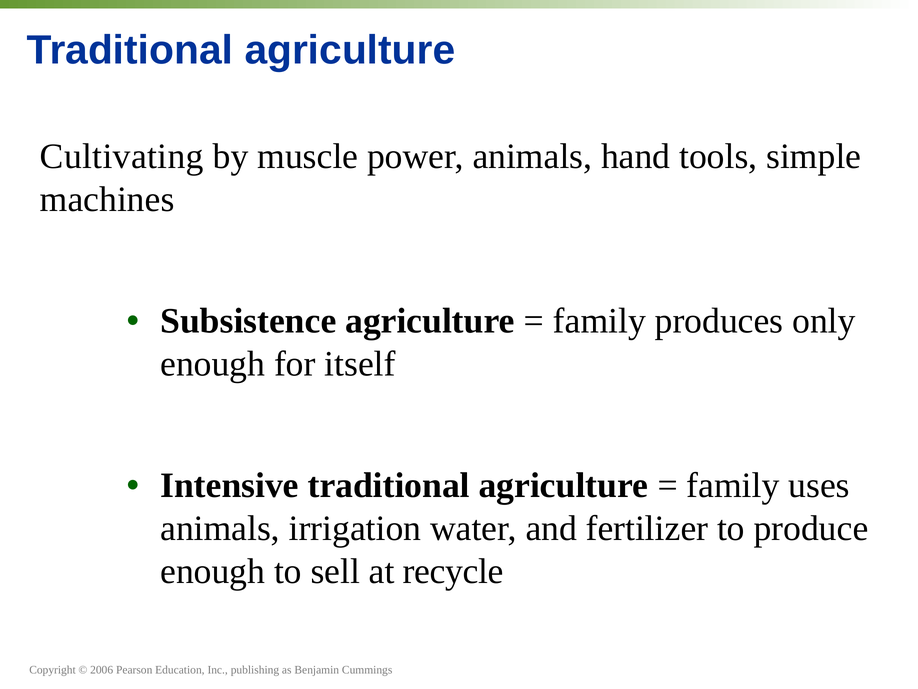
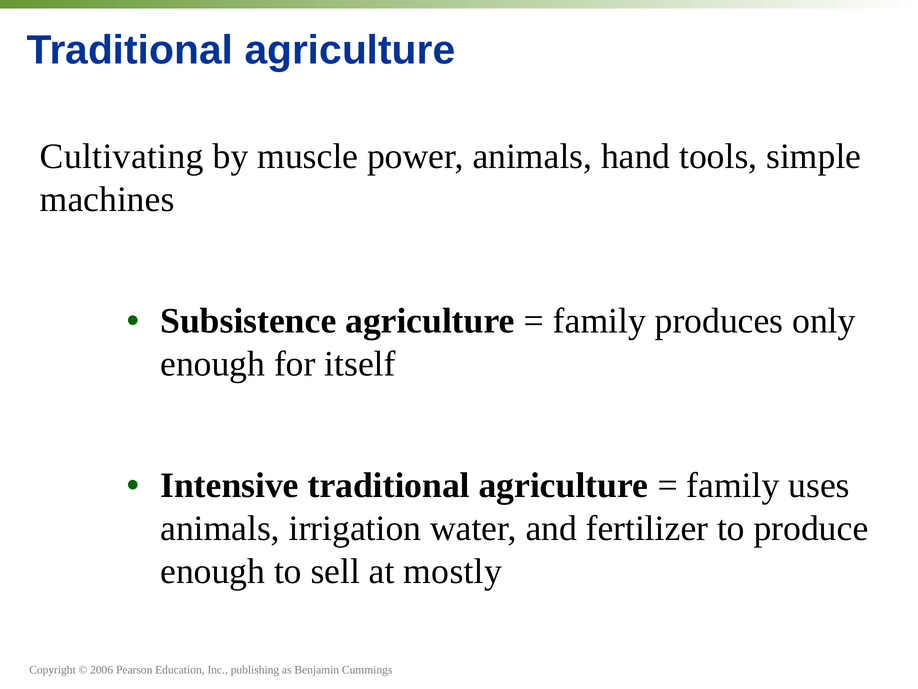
recycle: recycle -> mostly (453, 571)
